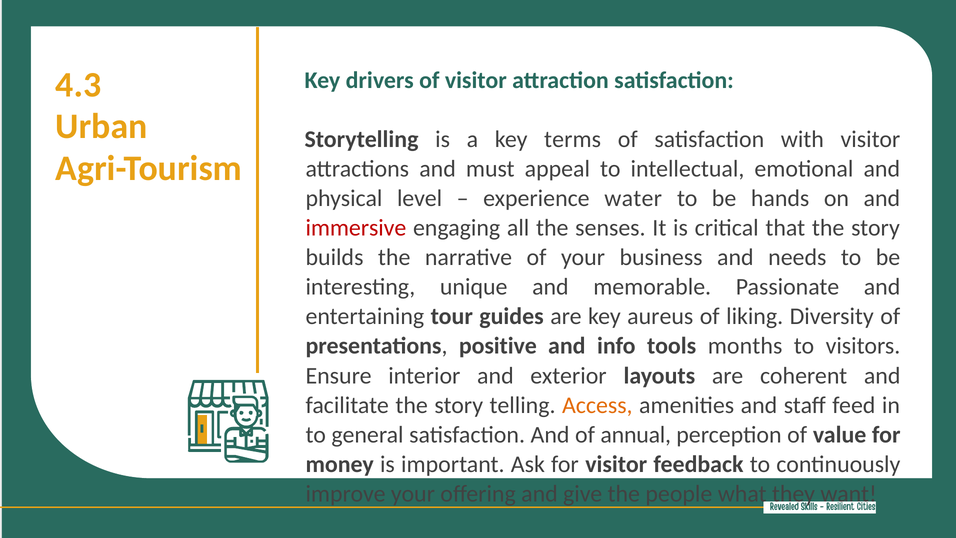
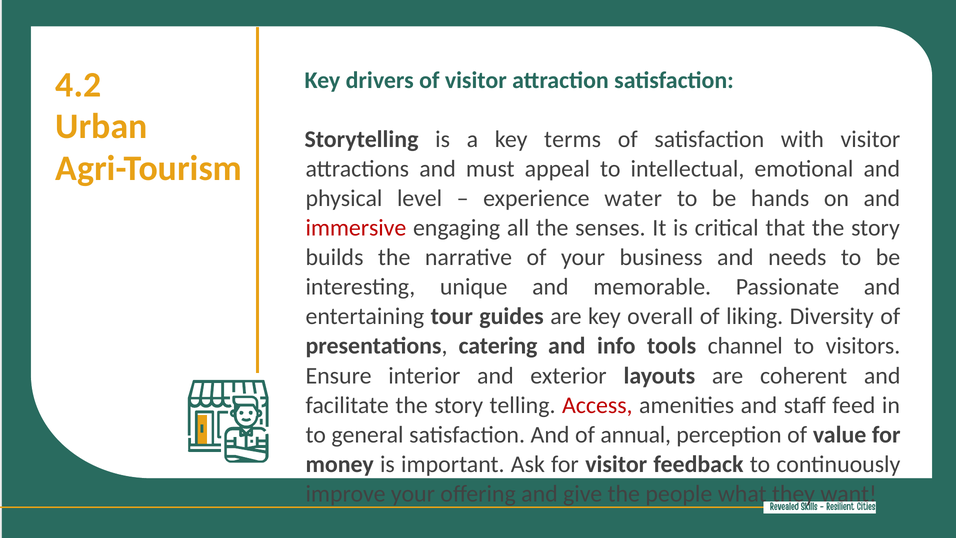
4.3: 4.3 -> 4.2 (78, 85)
aureus: aureus -> overall (660, 316)
positive: positive -> catering (498, 346)
months: months -> channel (745, 346)
Access colour: orange -> red (597, 405)
